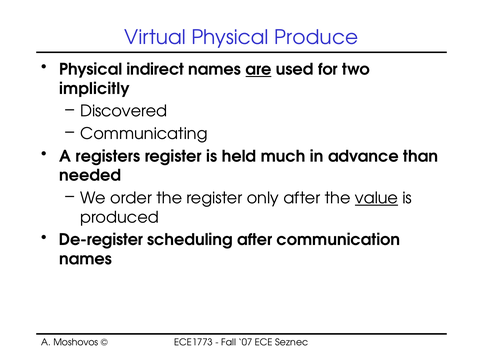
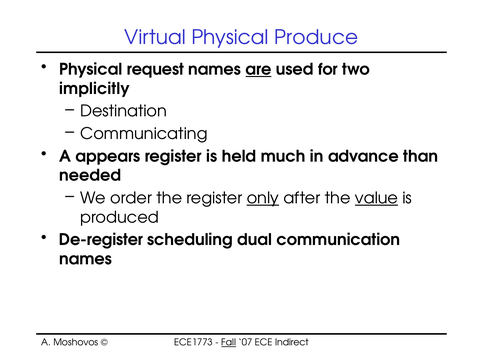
indirect: indirect -> request (155, 70)
Discovered: Discovered -> Destination (124, 111)
registers: registers -> appears (108, 156)
only underline: none -> present (263, 198)
scheduling after: after -> dual (255, 240)
Fall underline: none -> present (229, 343)
Seznec: Seznec -> Indirect (292, 343)
